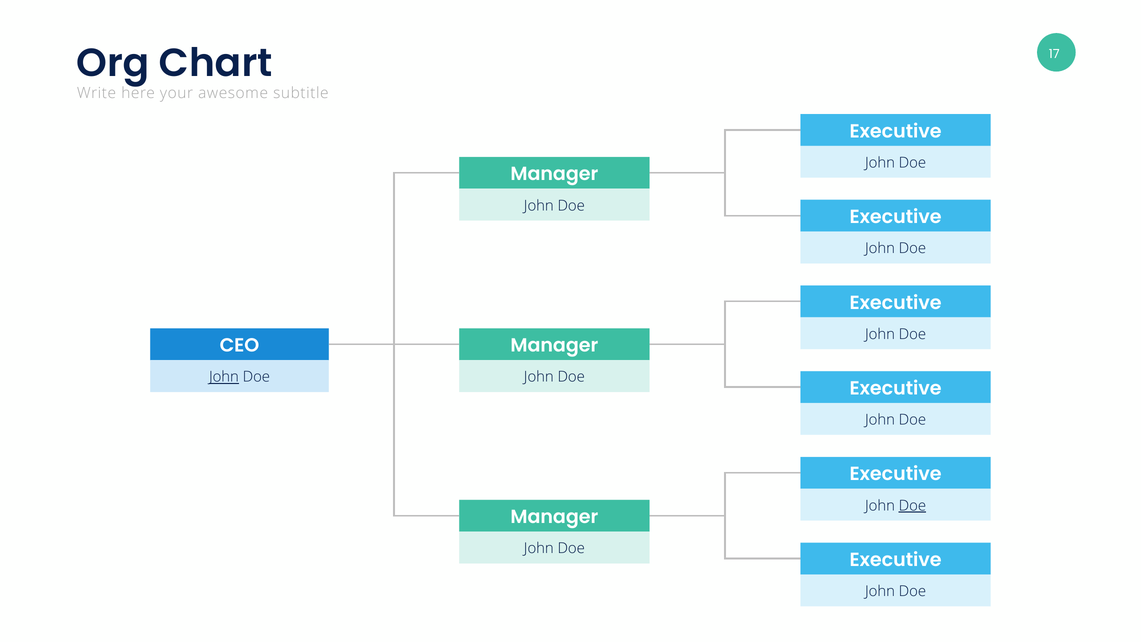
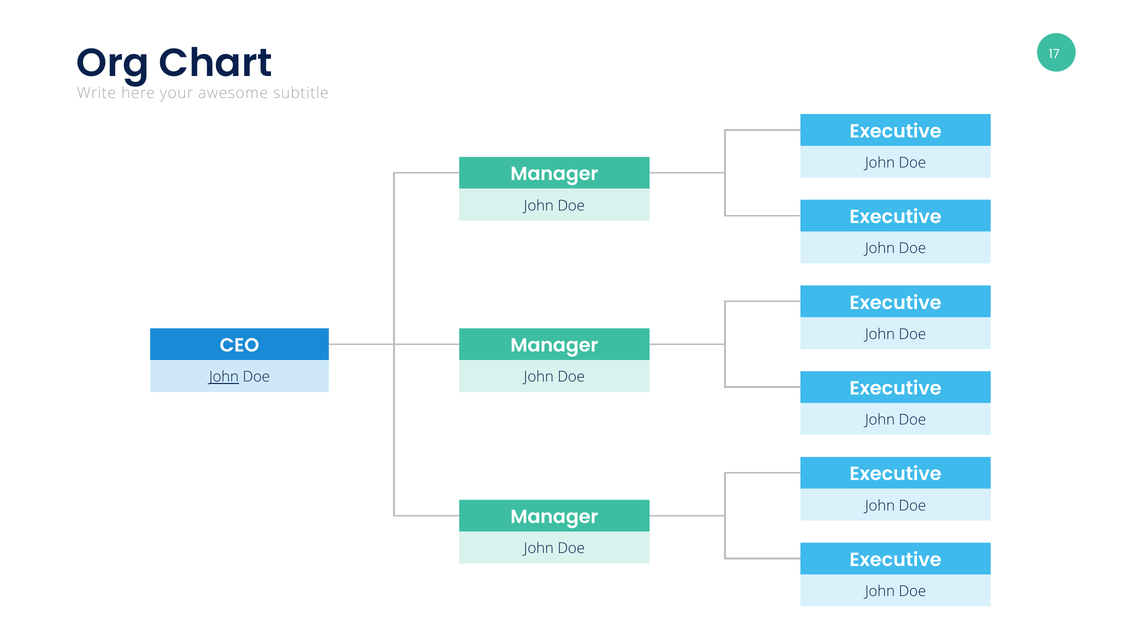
Doe underline: present -> none (912, 506)
